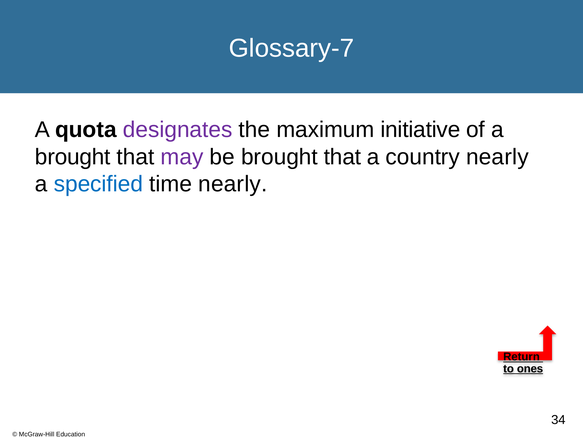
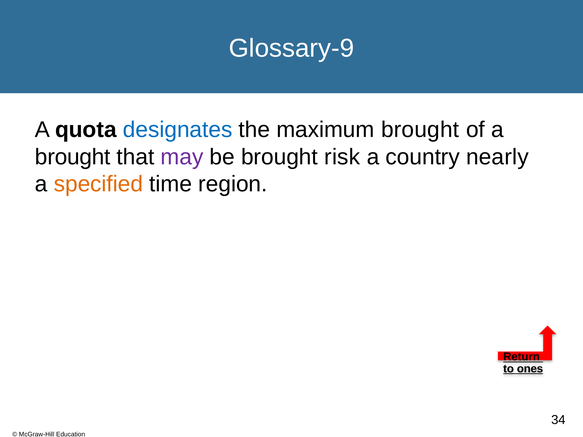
Glossary-7: Glossary-7 -> Glossary-9 (291, 48)
designates colour: purple -> blue (178, 130)
maximum initiative: initiative -> brought (420, 130)
be brought that: that -> risk (342, 157)
specified colour: blue -> orange (98, 184)
time nearly: nearly -> region (233, 184)
